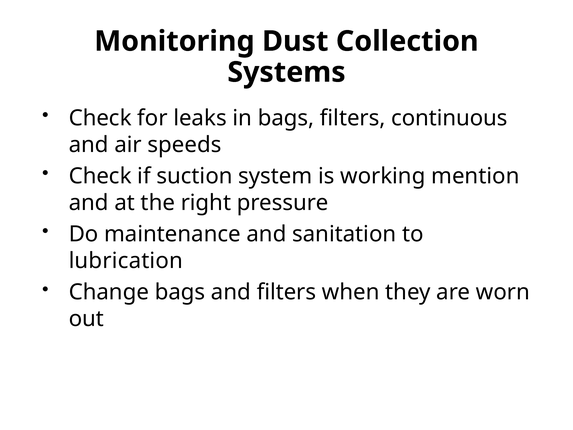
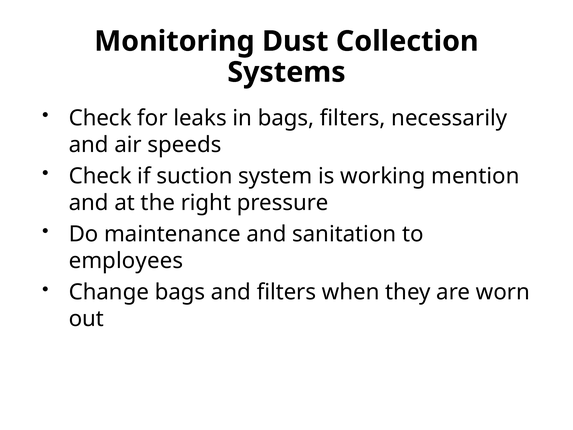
continuous: continuous -> necessarily (449, 118)
lubrication: lubrication -> employees (126, 261)
